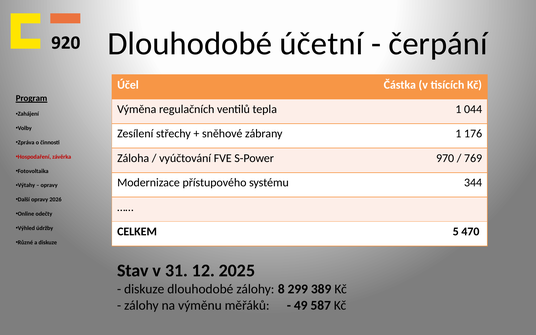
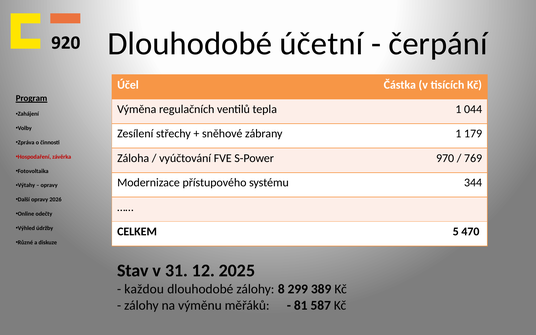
176: 176 -> 179 (473, 134)
diskuze: diskuze -> každou (144, 289)
49: 49 -> 81 (301, 305)
